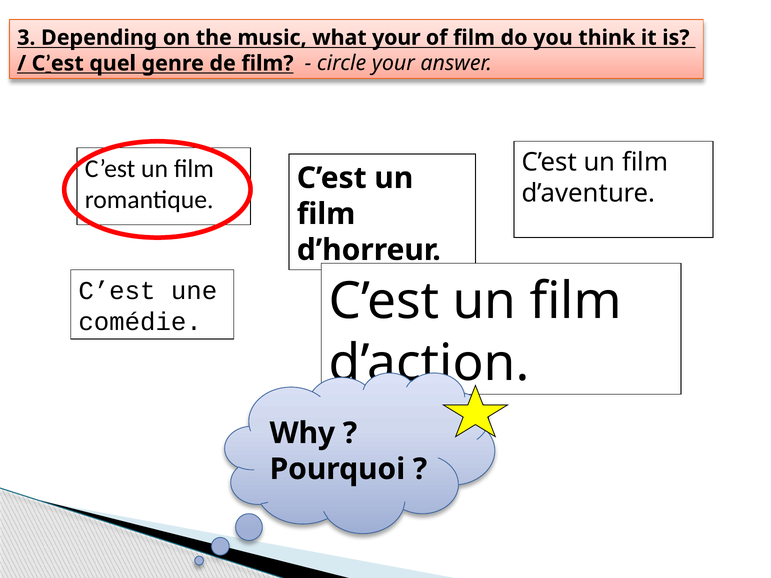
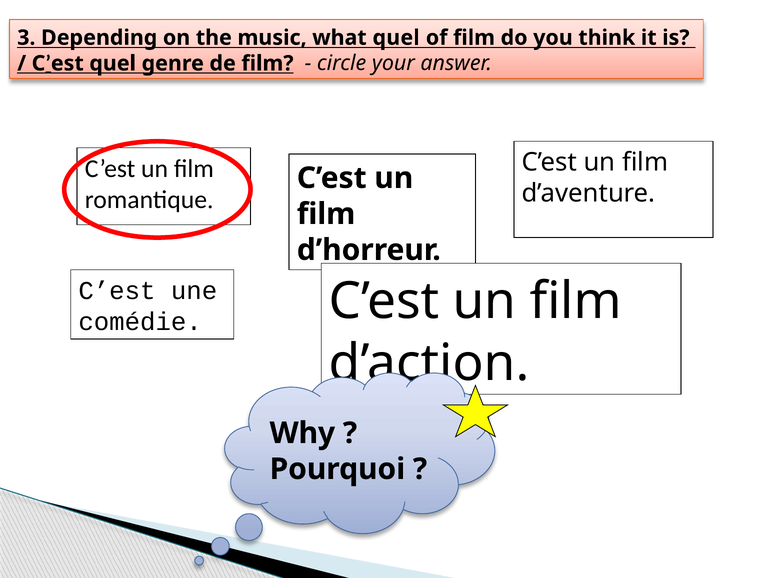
what your: your -> quel (396, 38)
